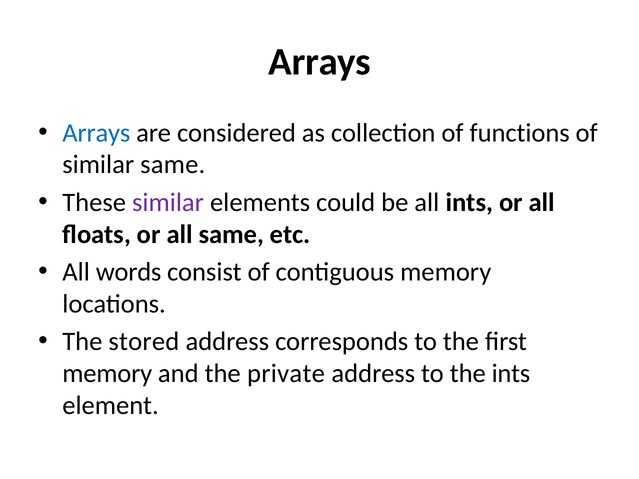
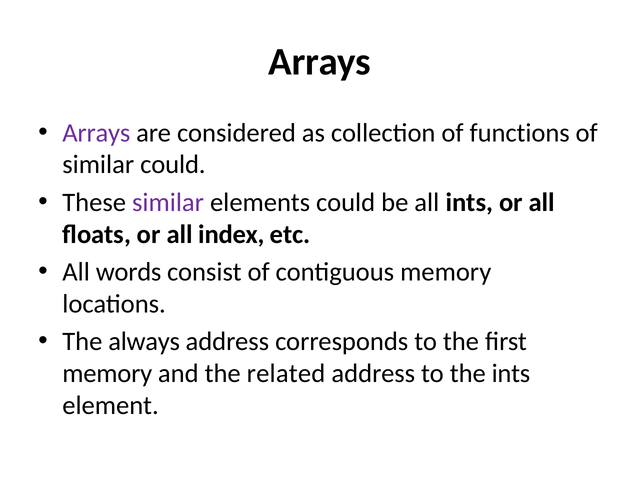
Arrays colour: blue -> purple (96, 133)
similar same: same -> could (173, 165)
all same: same -> index (232, 234)
stored: stored -> always (144, 342)
private: private -> related (286, 374)
